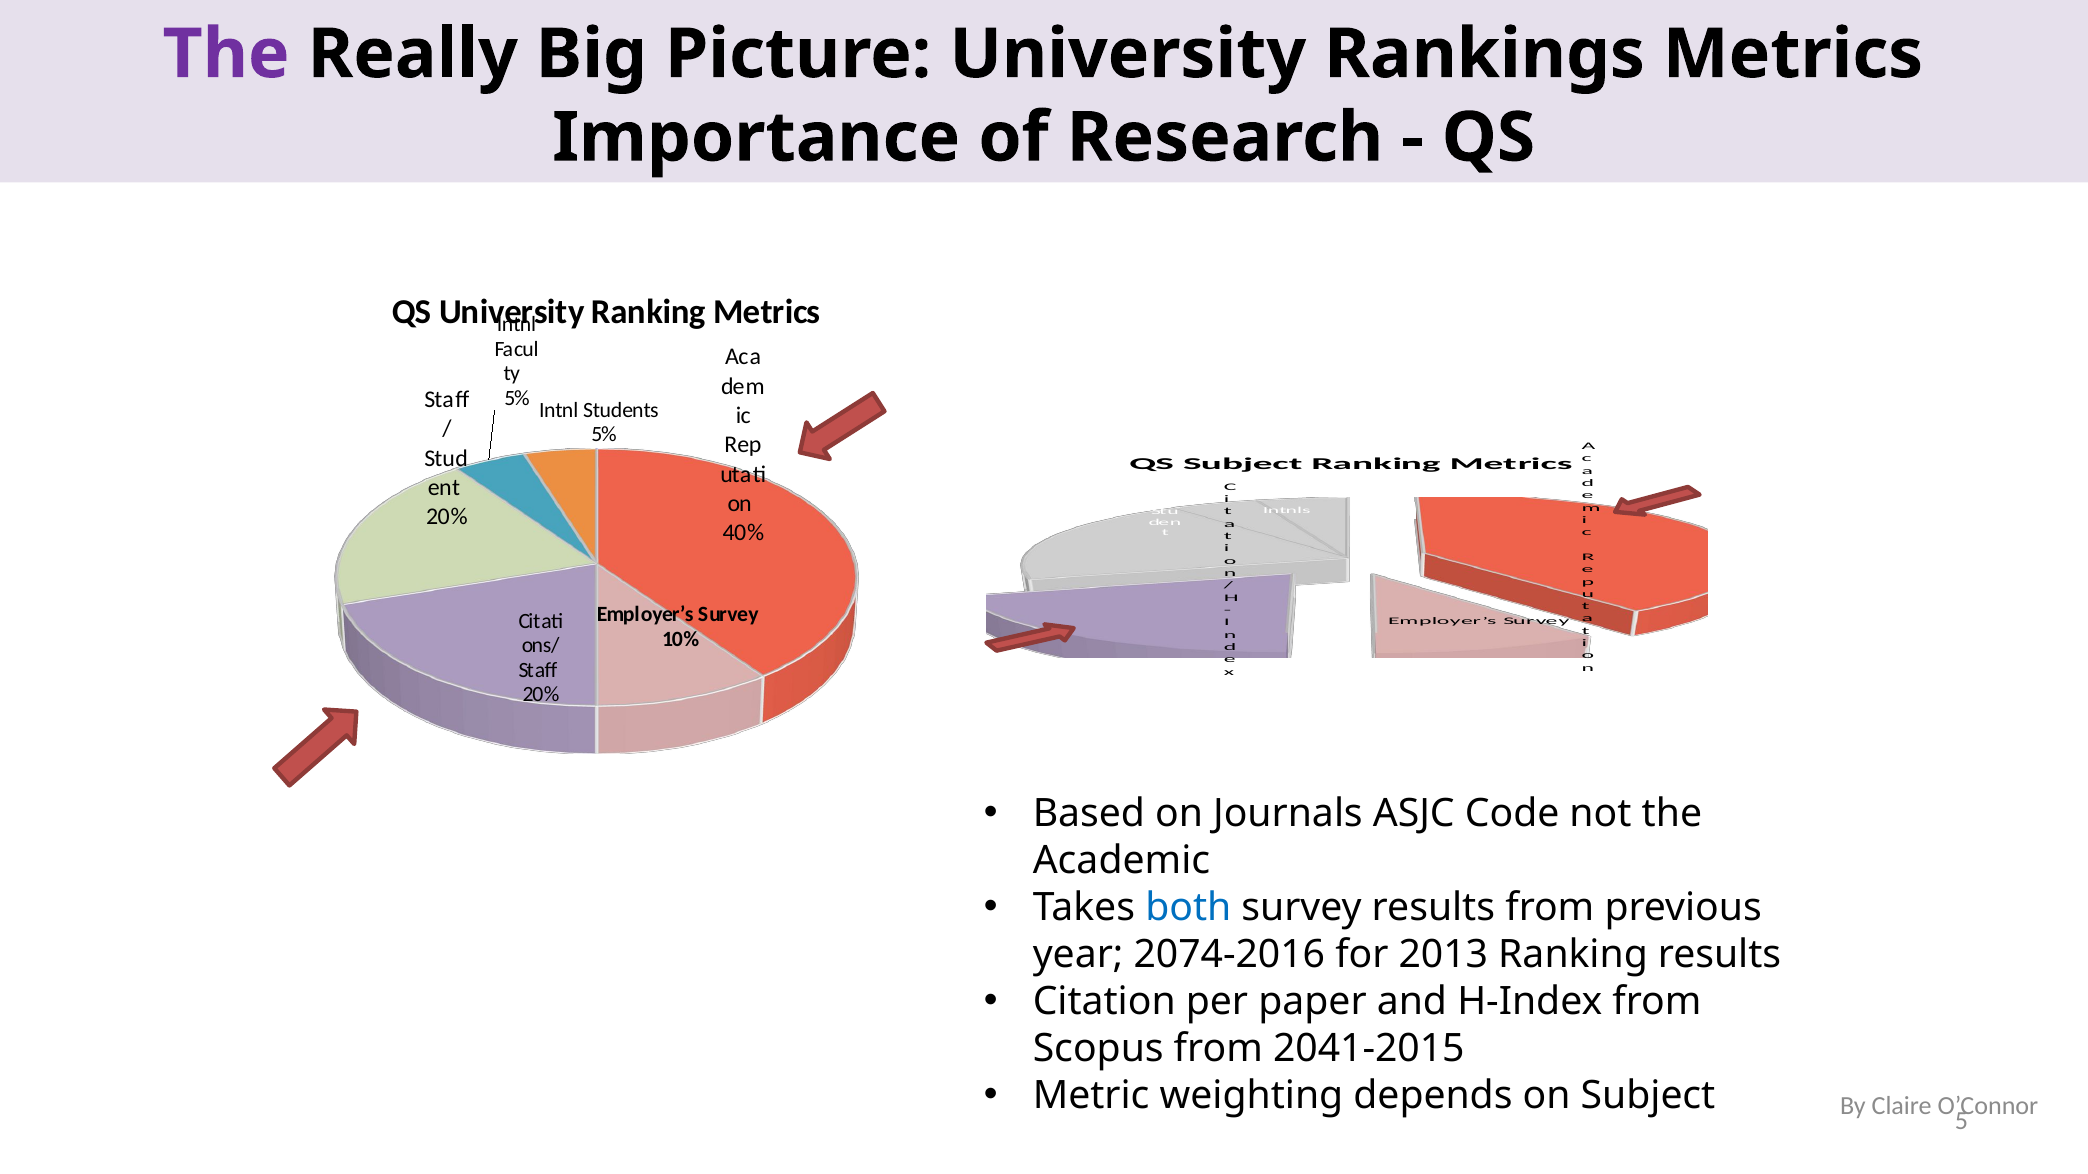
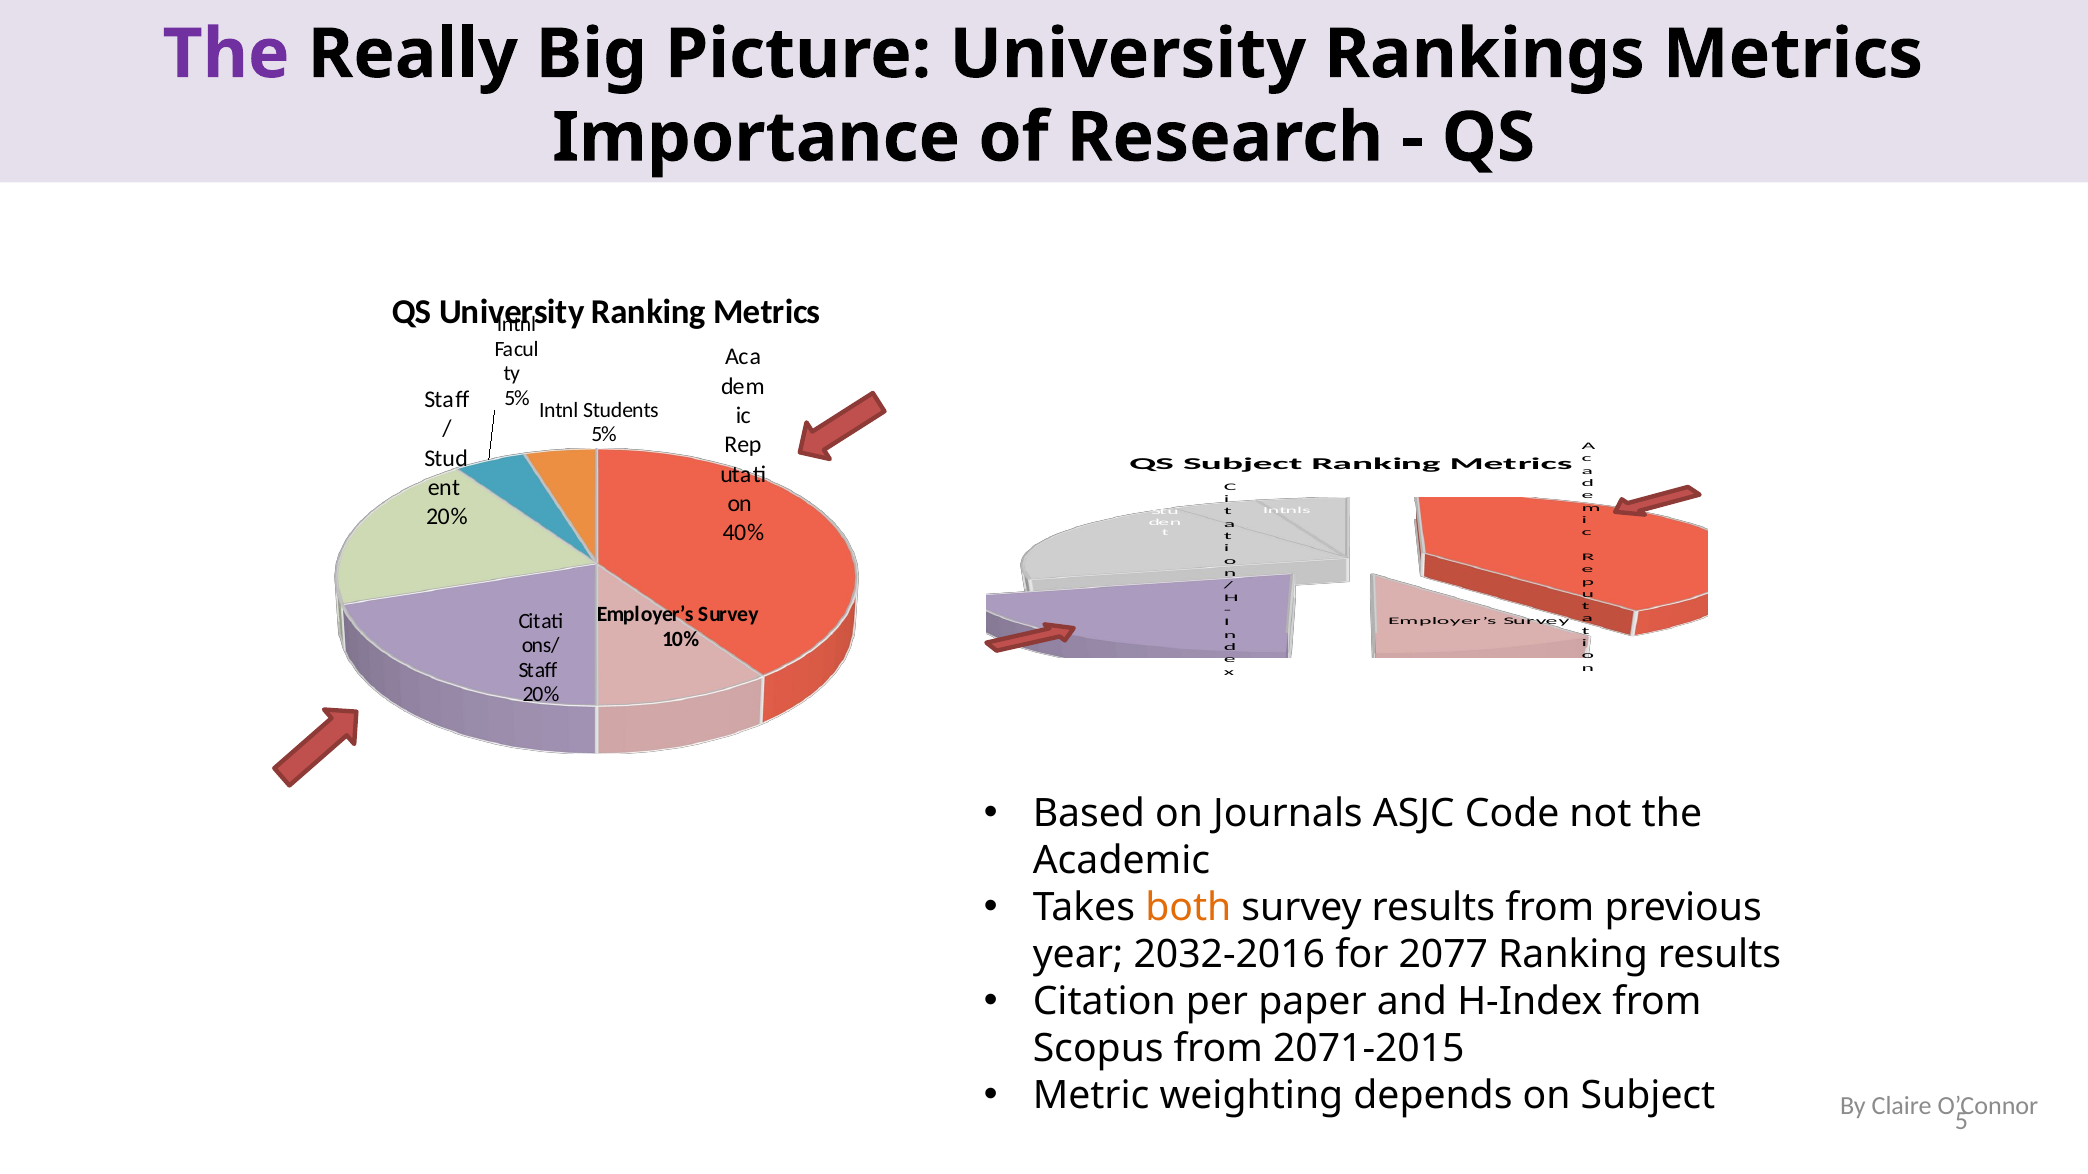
both colour: blue -> orange (1188, 908)
2074-2016: 2074-2016 -> 2032-2016 (1229, 955)
2013: 2013 -> 2077 (1443, 955)
2041-2015: 2041-2015 -> 2071-2015 (1369, 1049)
